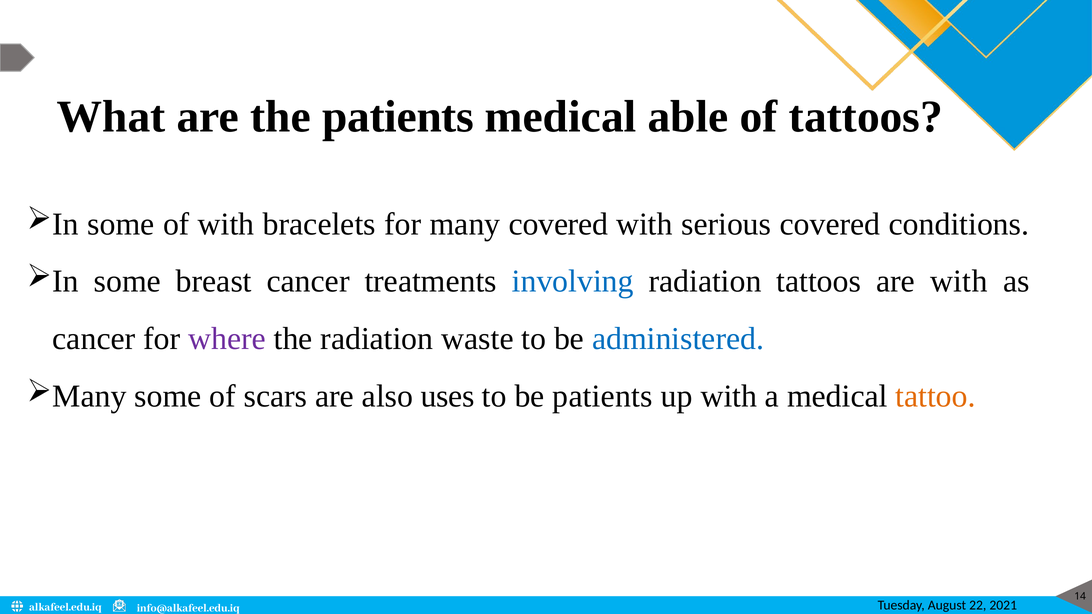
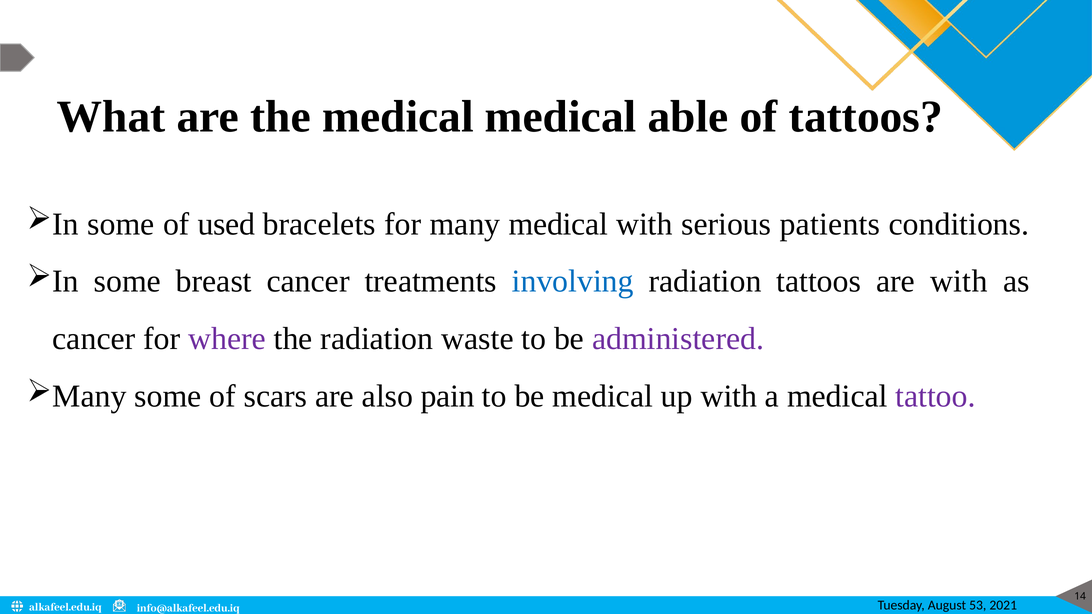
the patients: patients -> medical (398, 117)
of with: with -> used (226, 224)
many covered: covered -> medical (558, 224)
serious covered: covered -> patients (830, 224)
administered colour: blue -> purple (678, 339)
uses: uses -> pain (448, 396)
be patients: patients -> medical (603, 396)
tattoo colour: orange -> purple (936, 396)
22: 22 -> 53 (978, 606)
